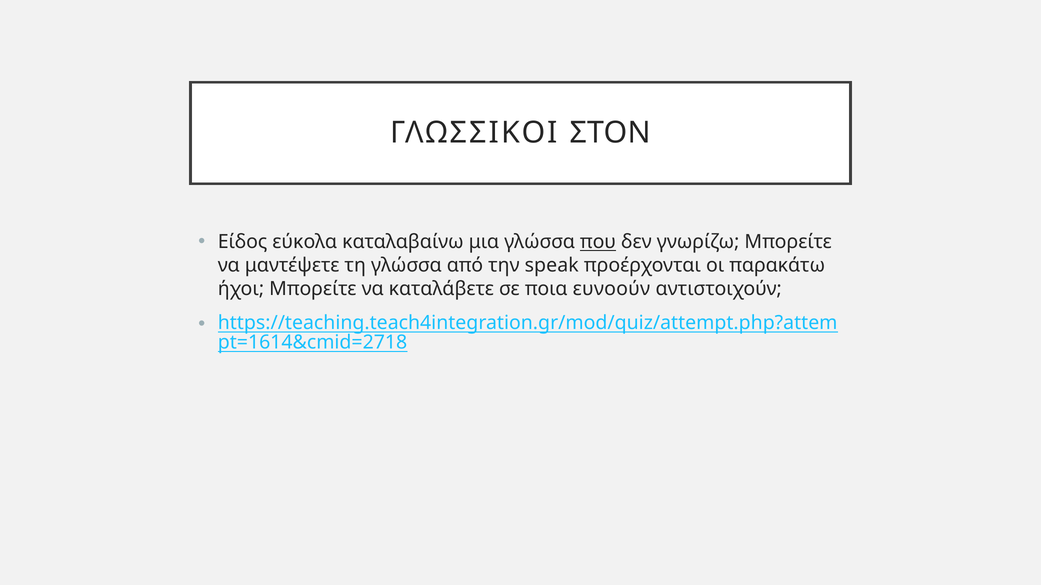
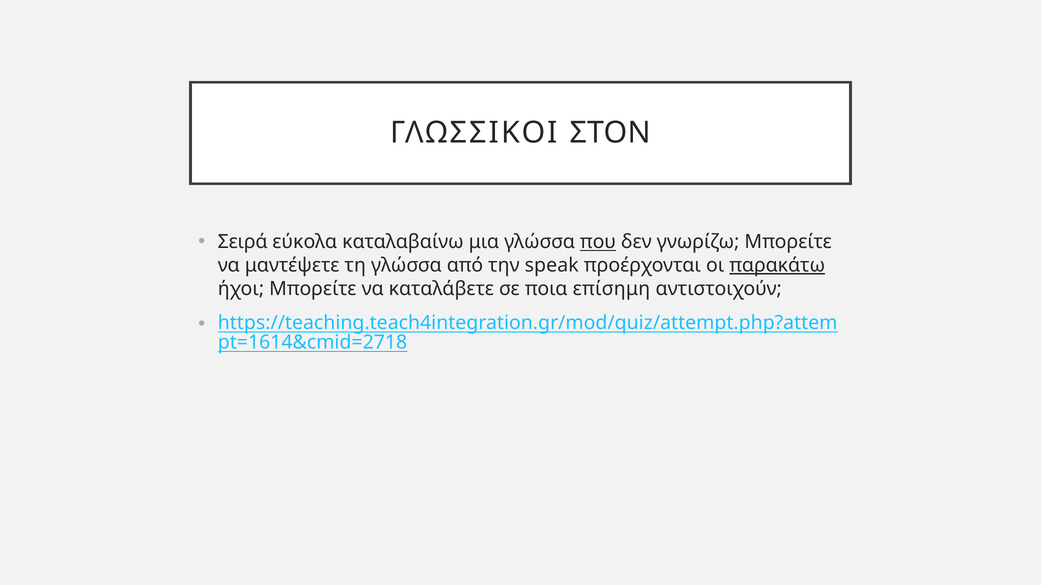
Είδος: Είδος -> Σειρά (243, 242)
παρακάτω underline: none -> present (777, 266)
ευνοούν: ευνοούν -> επίσημη (611, 289)
